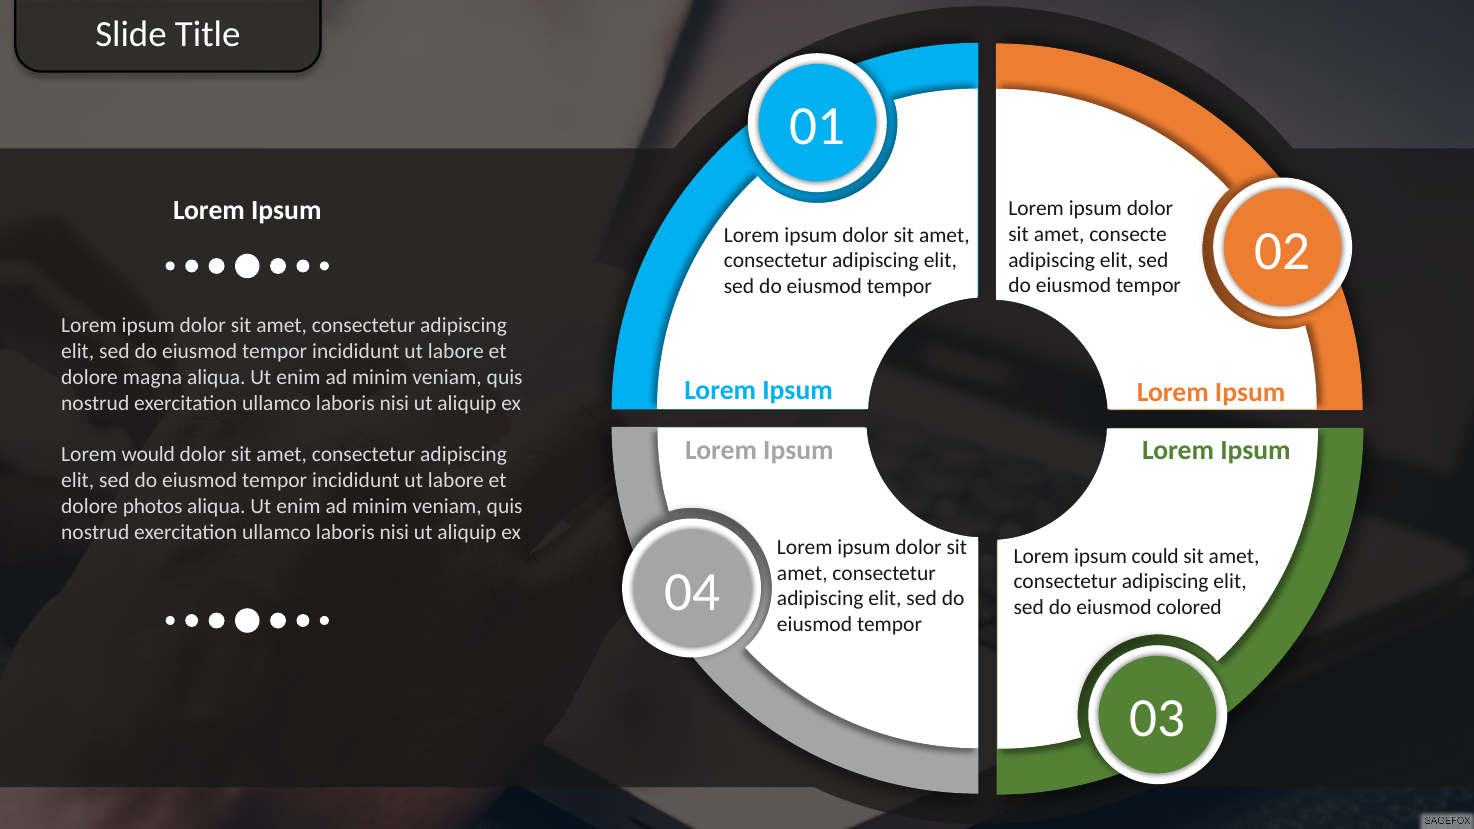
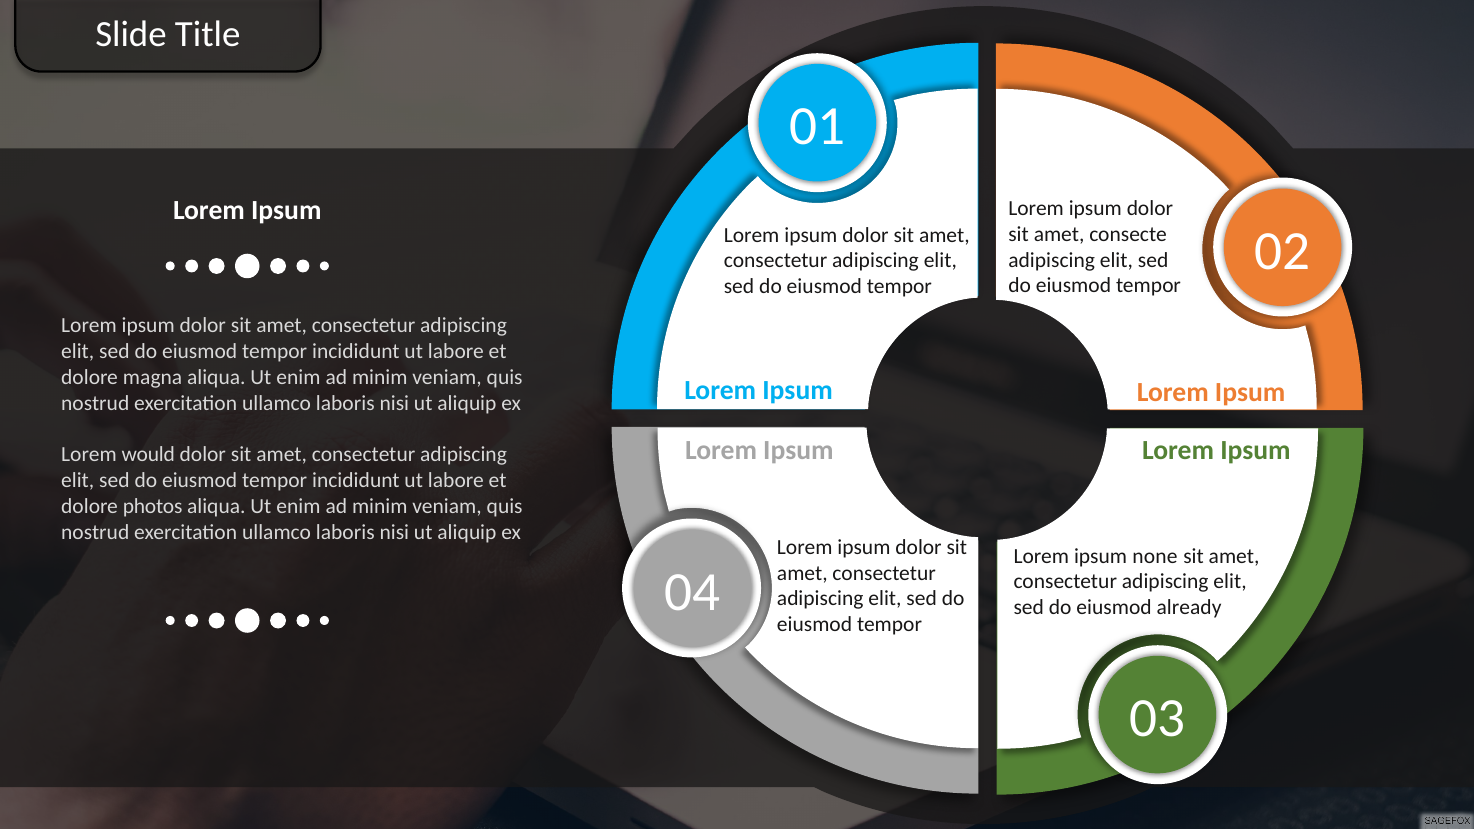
could: could -> none (1155, 556)
colored: colored -> already (1189, 608)
